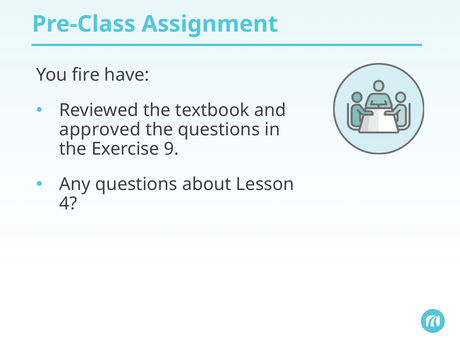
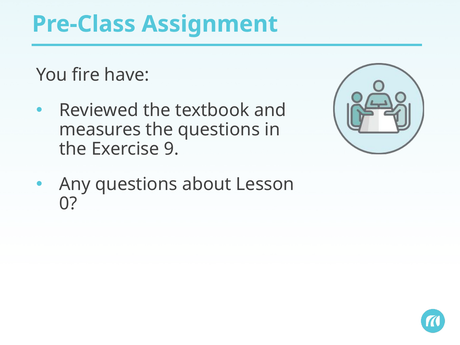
approved: approved -> measures (100, 130)
4: 4 -> 0 (68, 203)
